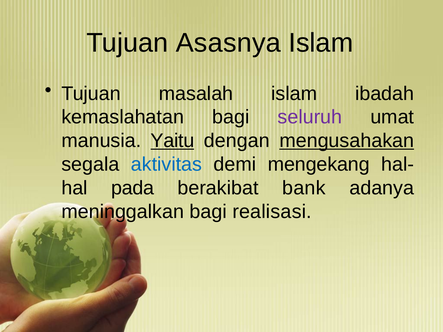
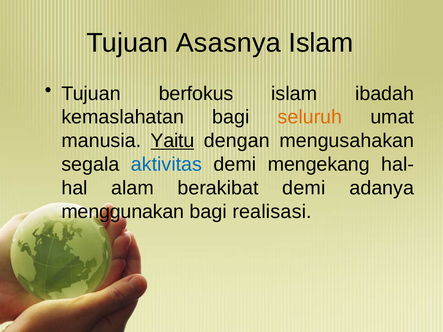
masalah: masalah -> berfokus (196, 94)
seluruh colour: purple -> orange (310, 117)
mengusahakan underline: present -> none (347, 141)
pada: pada -> alam (133, 188)
berakibat bank: bank -> demi (304, 188)
meninggalkan: meninggalkan -> menggunakan (123, 212)
